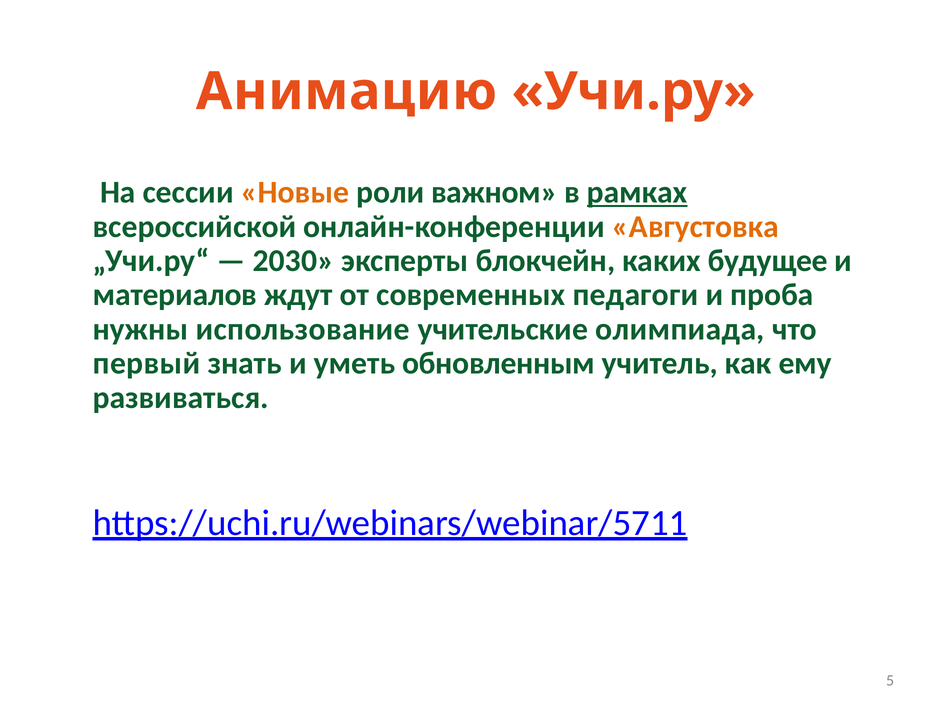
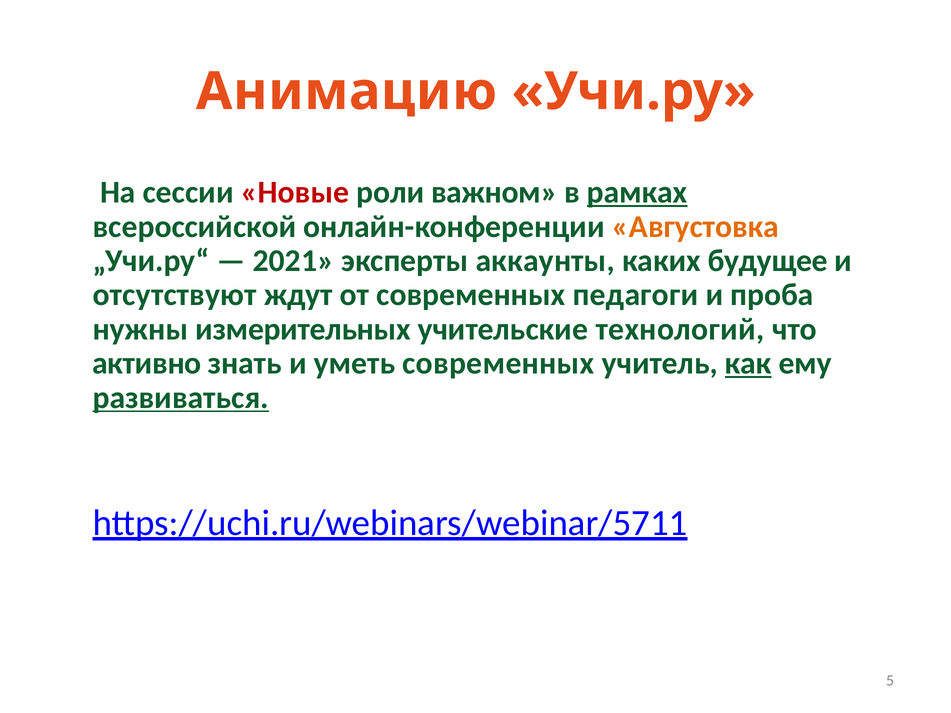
Новые colour: orange -> red (295, 192)
2030: 2030 -> 2021 (293, 261)
блокчейн: блокчейн -> аккаунты (545, 261)
материалов: материалов -> отсутствуют (175, 295)
использование: использование -> измерительных (303, 329)
олимпиада: олимпиада -> технологий (680, 329)
первый: первый -> активно (147, 364)
уметь обновленным: обновленным -> современных (498, 364)
как underline: none -> present (748, 364)
развиваться underline: none -> present (181, 398)
